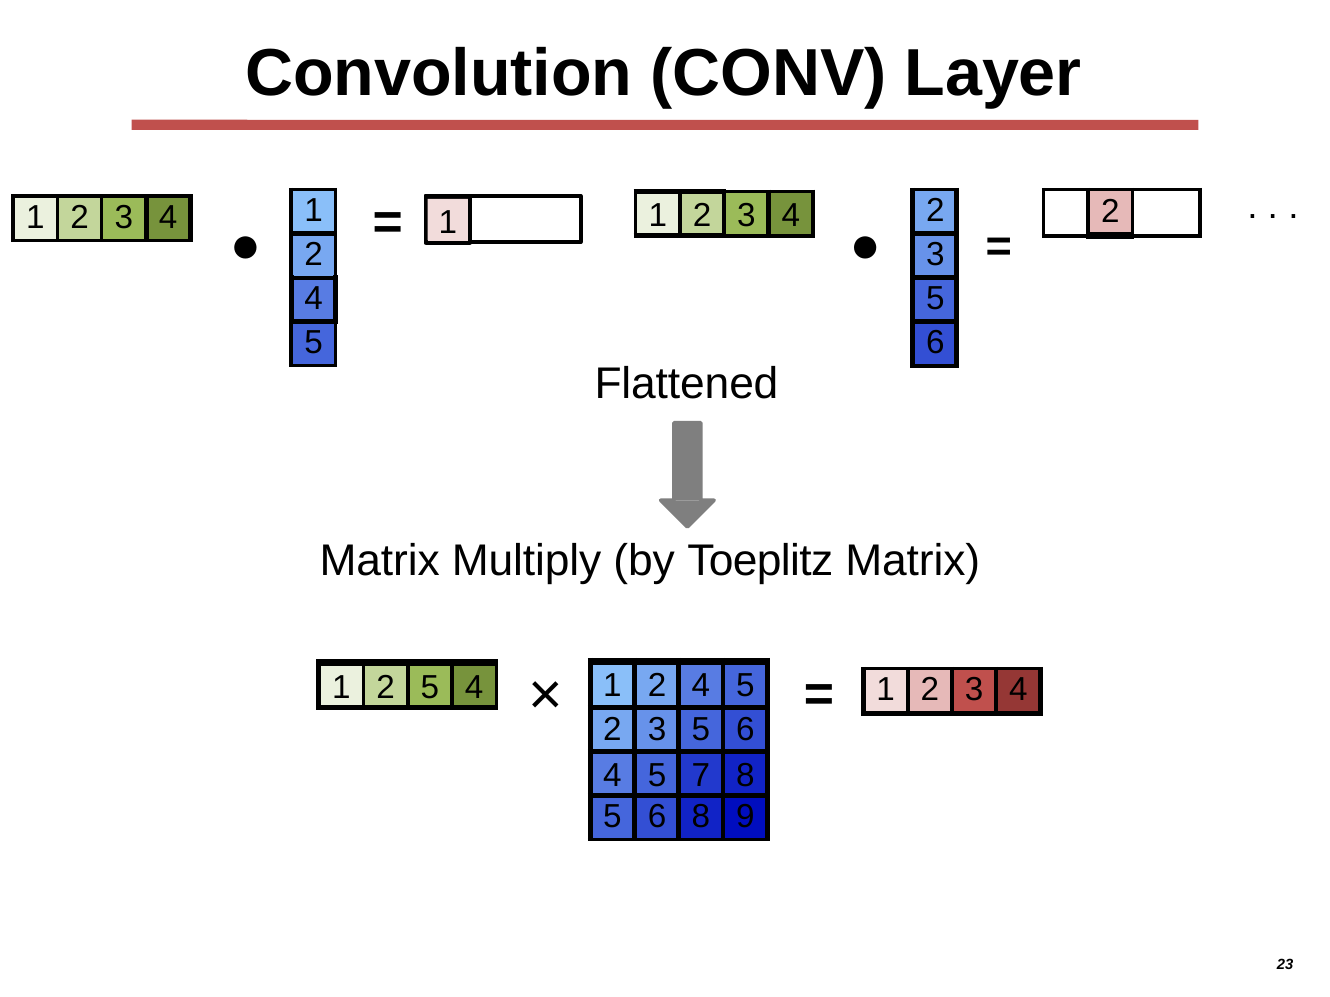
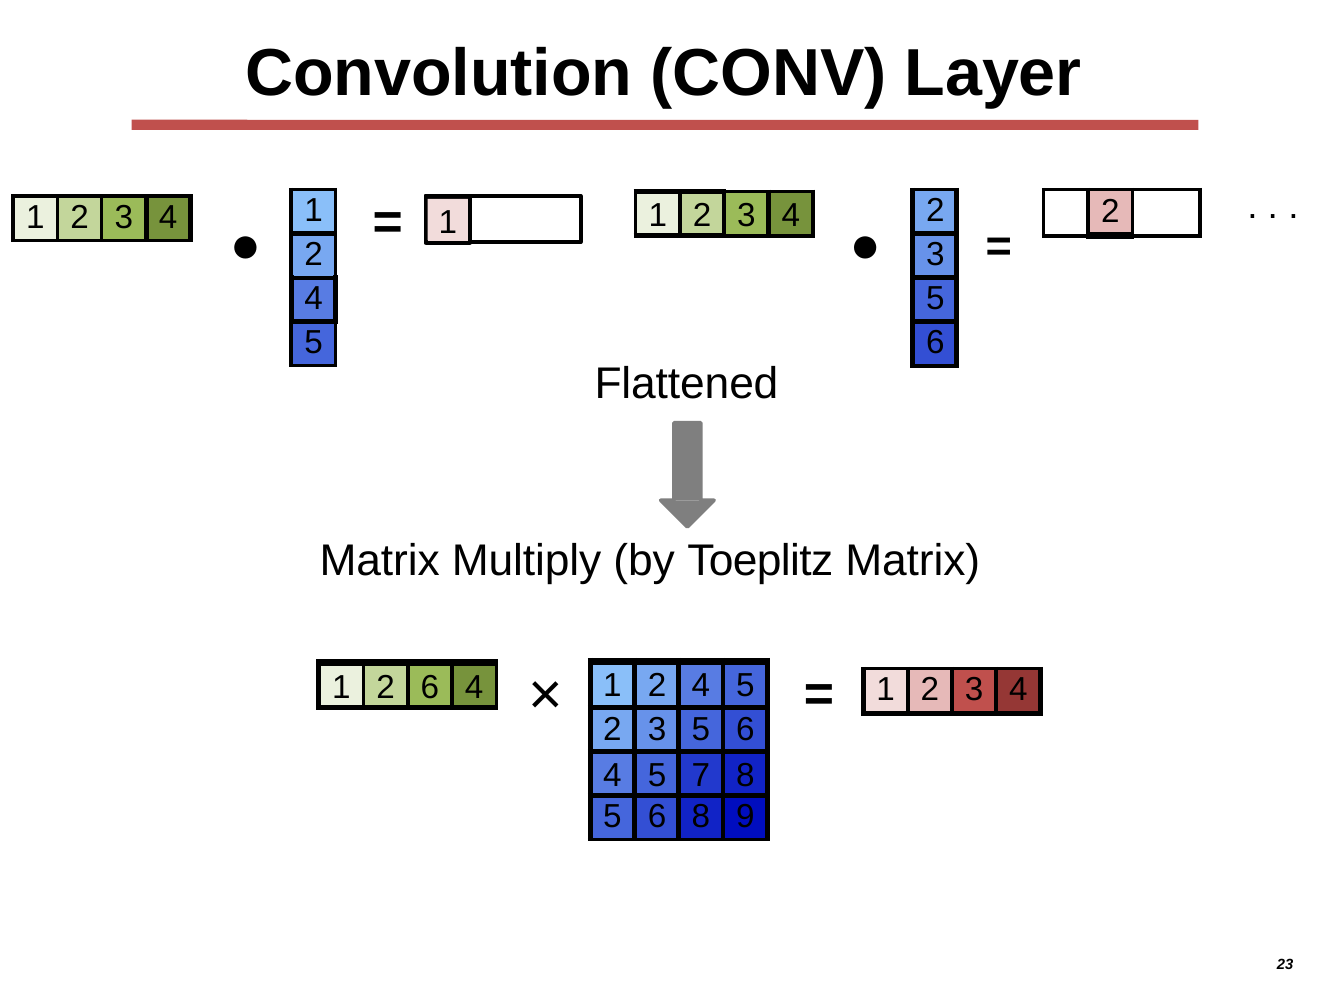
2 5: 5 -> 6 (430, 688)
